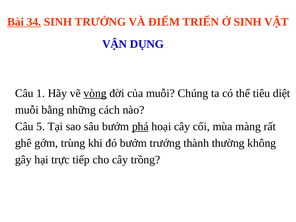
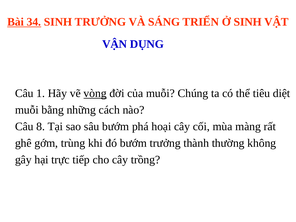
ĐIỂM: ĐIỂM -> SÁNG (164, 22)
5: 5 -> 8 (41, 126)
phá underline: present -> none (140, 126)
